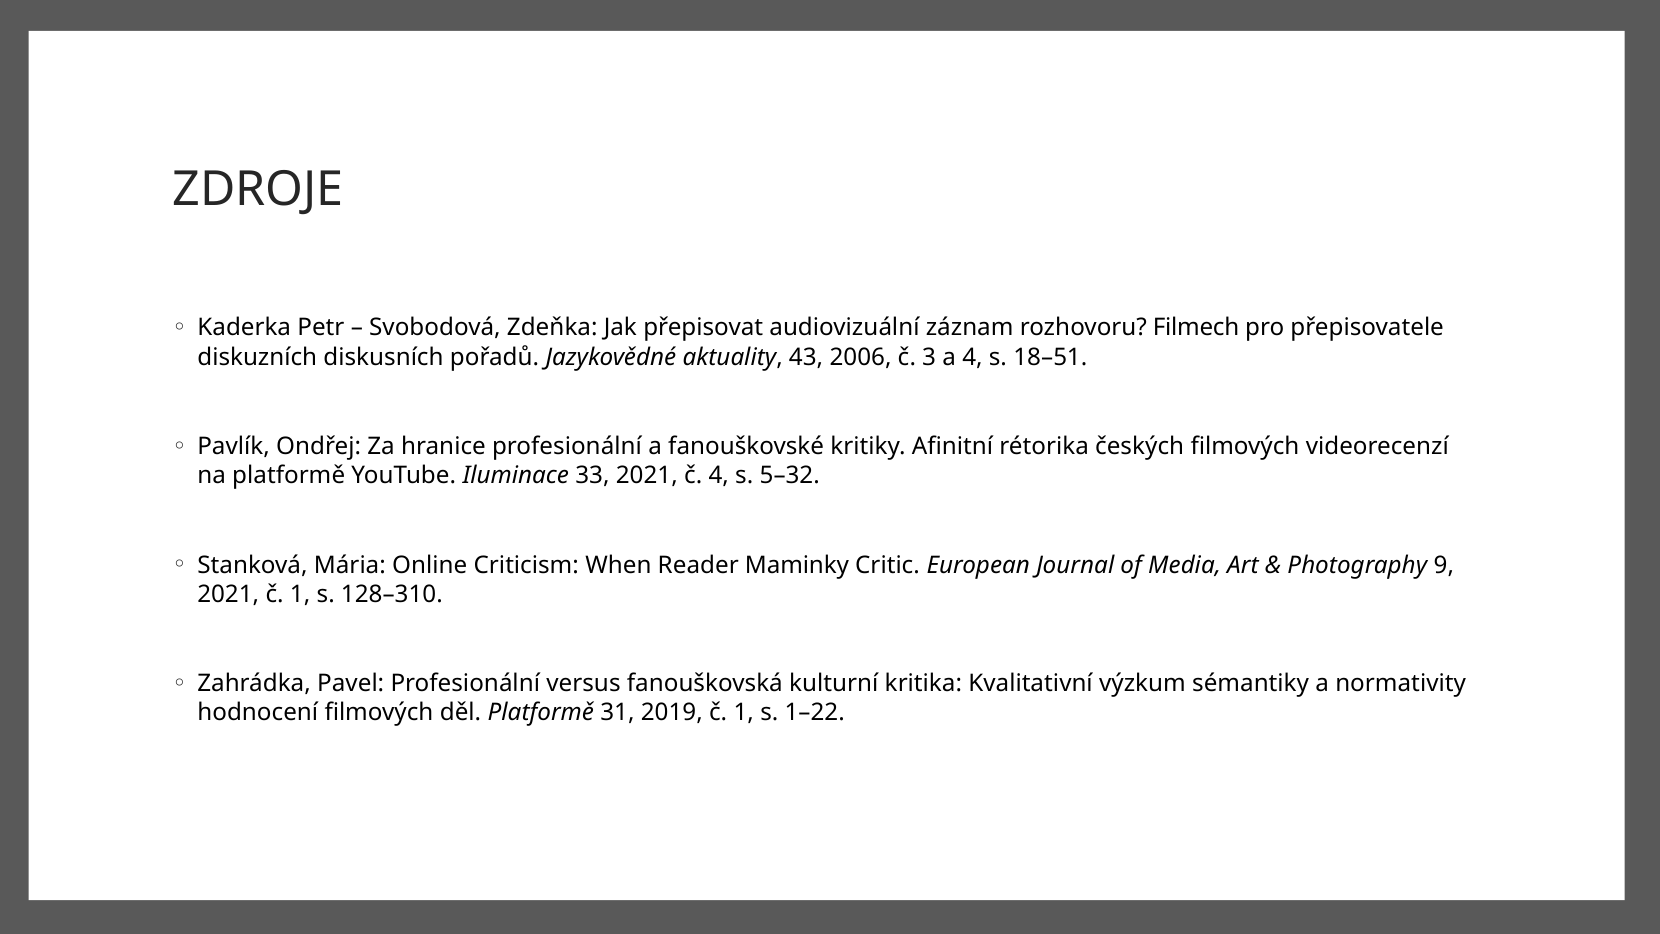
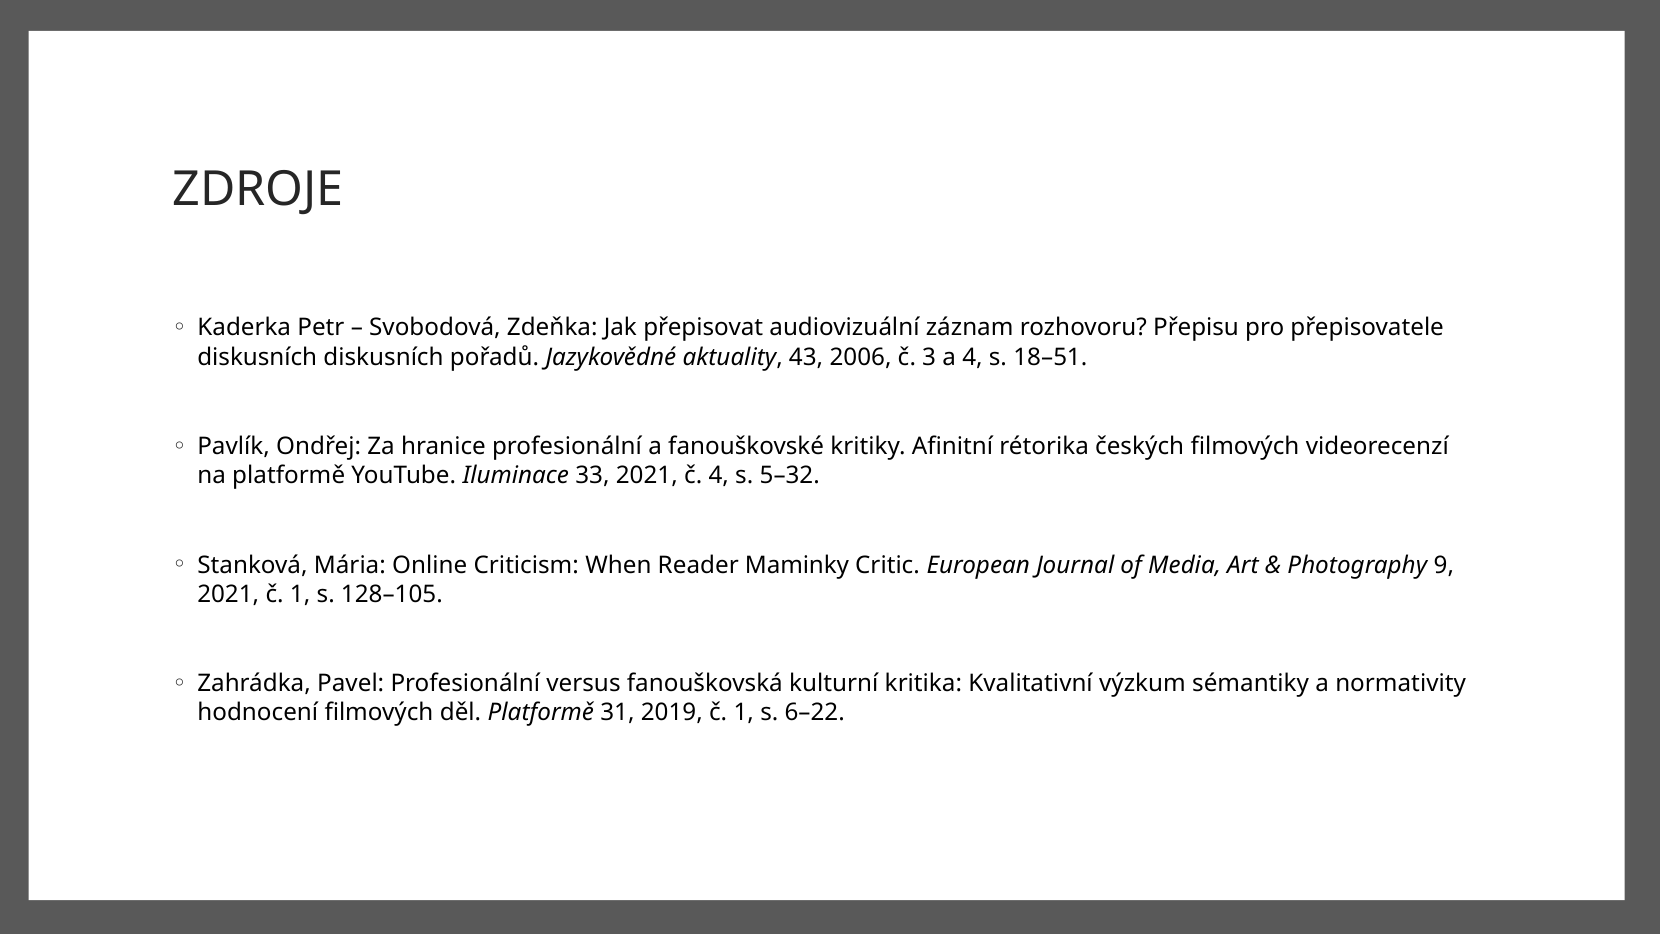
Filmech: Filmech -> Přepisu (1196, 328)
diskuzních: diskuzních -> diskusních (257, 357)
128–310: 128–310 -> 128–105 (392, 594)
1–22: 1–22 -> 6–22 (815, 713)
